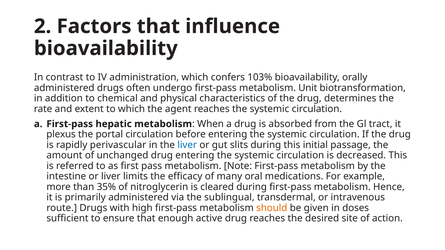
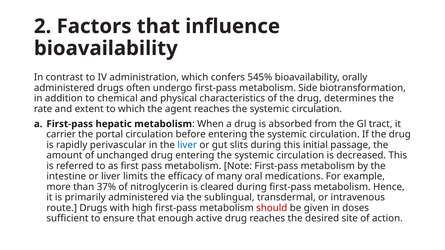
103%: 103% -> 545% (260, 77)
Unit: Unit -> Side (308, 88)
plexus: plexus -> carrier (61, 135)
35%: 35% -> 37% (106, 187)
should colour: orange -> red (272, 208)
